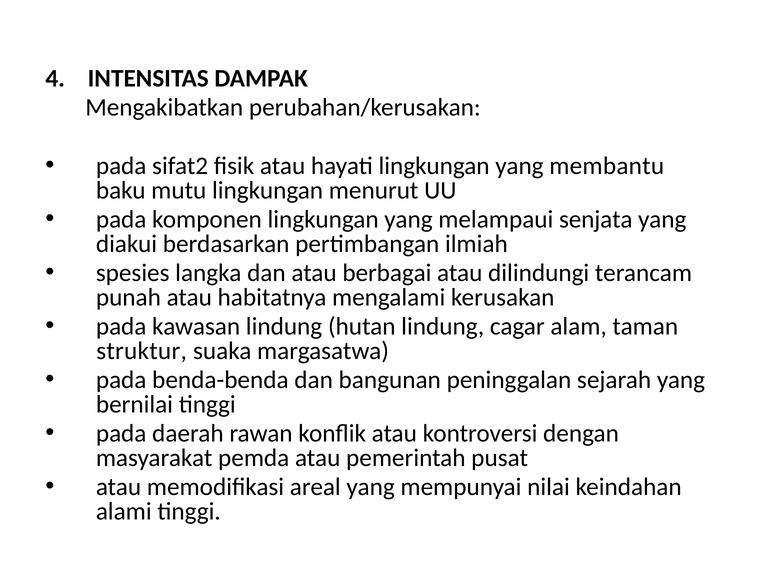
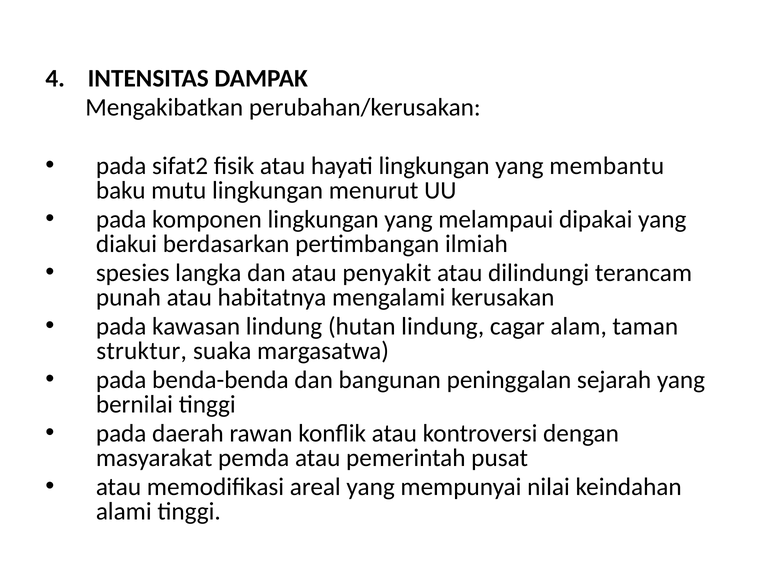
senjata: senjata -> dipakai (596, 219)
berbagai: berbagai -> penyakit (387, 273)
